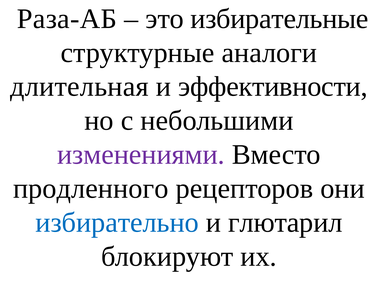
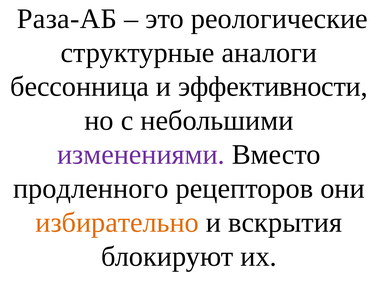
избирательные: избирательные -> реологические (279, 19)
длительная: длительная -> бессонница (80, 87)
избирательно colour: blue -> orange (117, 223)
глютарил: глютарил -> вскрытия (285, 223)
